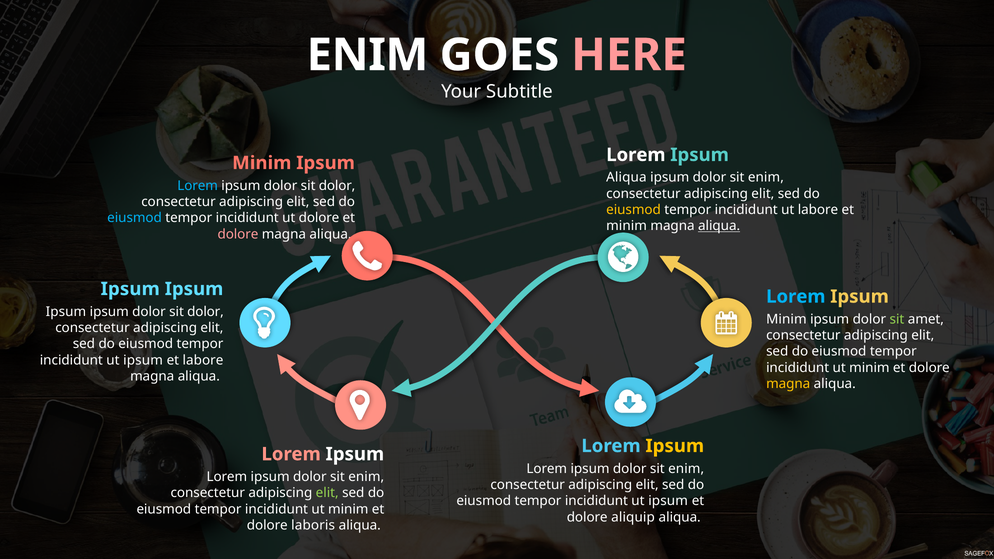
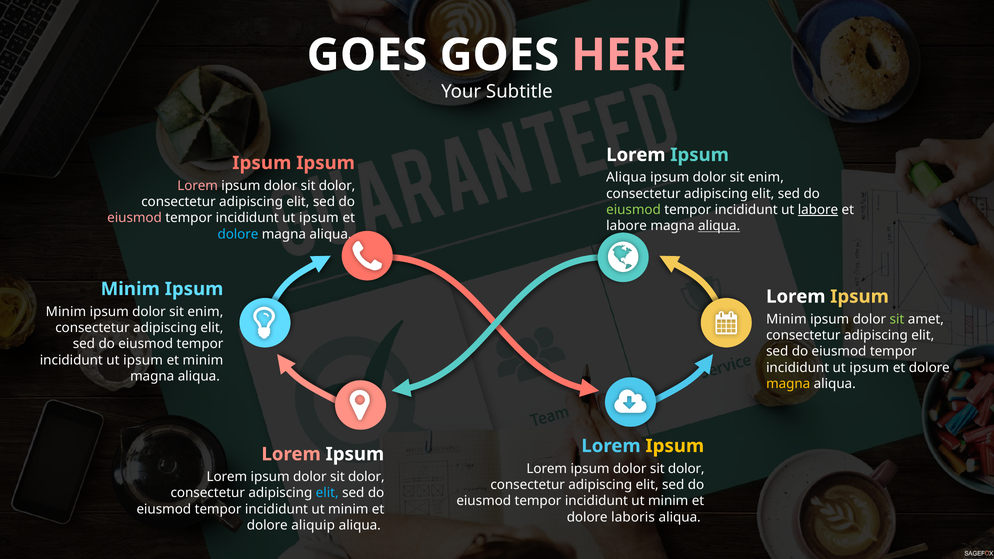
ENIM: ENIM -> GOES (367, 55)
Minim: Minim -> Ipsum (262, 163)
Lorem colour: light blue -> pink (198, 186)
eiusmod colour: yellow -> light green (634, 210)
labore underline: none -> present (818, 210)
eiusmod colour: light blue -> pink (135, 218)
dolore: dolore -> ipsum (319, 218)
minim: minim -> labore (627, 226)
dolore colour: pink -> light blue (238, 234)
Ipsum: Ipsum -> Minim (130, 289)
Lorem colour: light blue -> white (796, 297)
Ipsum: Ipsum -> Minim (66, 312)
dolor: dolor -> enim (205, 312)
et labore: labore -> minim (203, 360)
minim: minim -> ipsum (869, 368)
enim: enim -> dolor (686, 469)
enim: enim -> dolor (366, 477)
elit colour: light green -> light blue (327, 493)
ipsum: ipsum -> minim (668, 501)
aliquip: aliquip -> laboris (633, 517)
laboris: laboris -> aliquip (313, 525)
